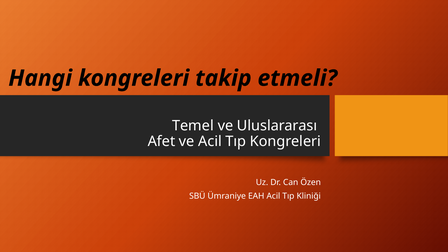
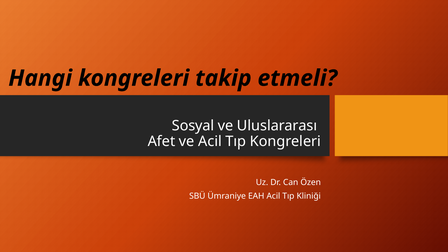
Temel: Temel -> Sosyal (193, 126)
